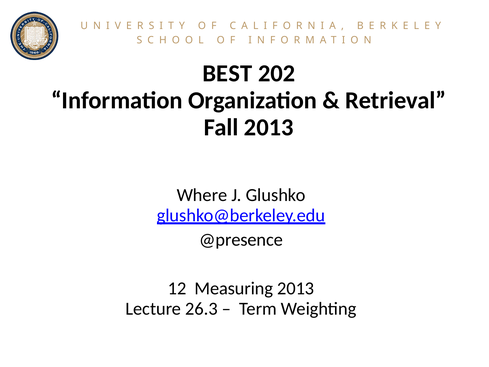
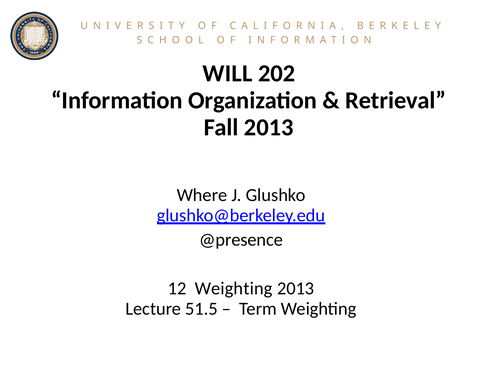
BEST: BEST -> WILL (227, 73)
12 Measuring: Measuring -> Weighting (234, 288)
26.3: 26.3 -> 51.5 (202, 309)
